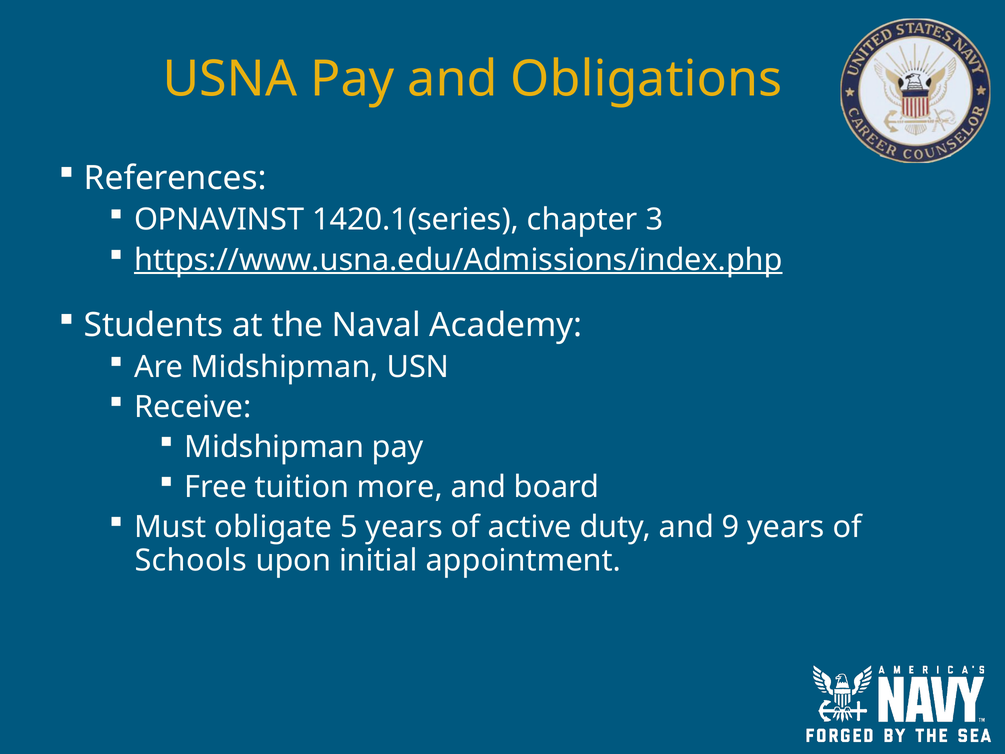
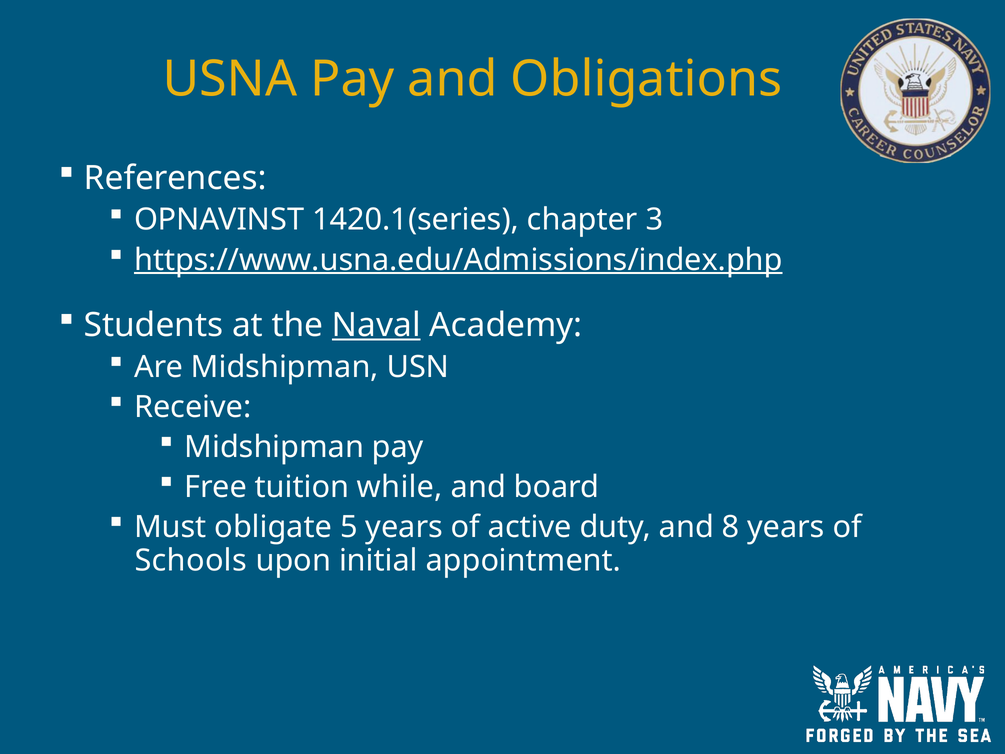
Naval underline: none -> present (376, 325)
more: more -> while (400, 487)
9: 9 -> 8 (731, 527)
